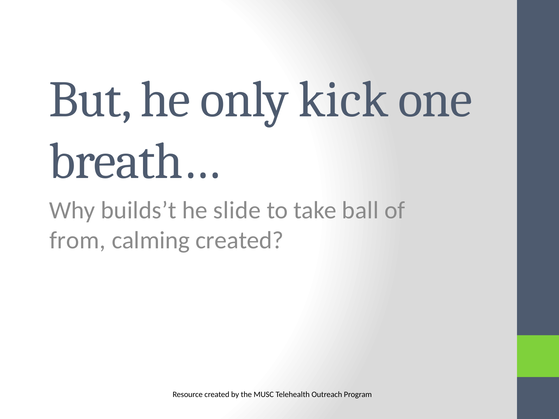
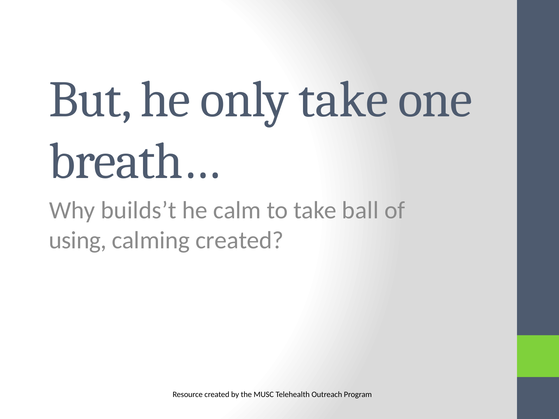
only kick: kick -> take (343, 100)
slide: slide -> calm (237, 210)
from: from -> using (78, 240)
